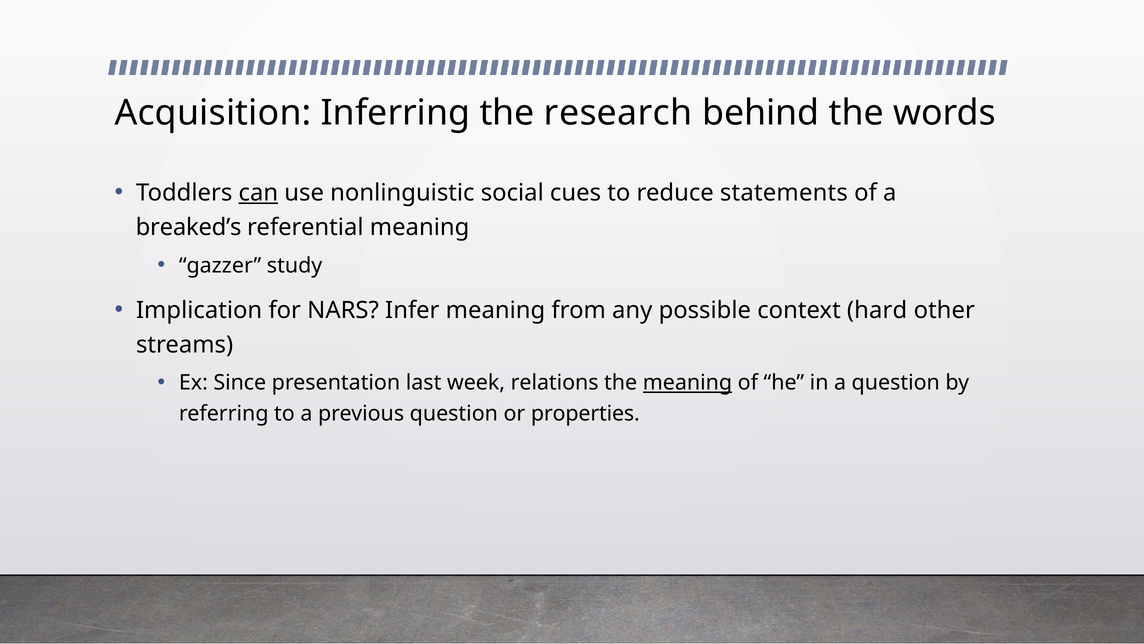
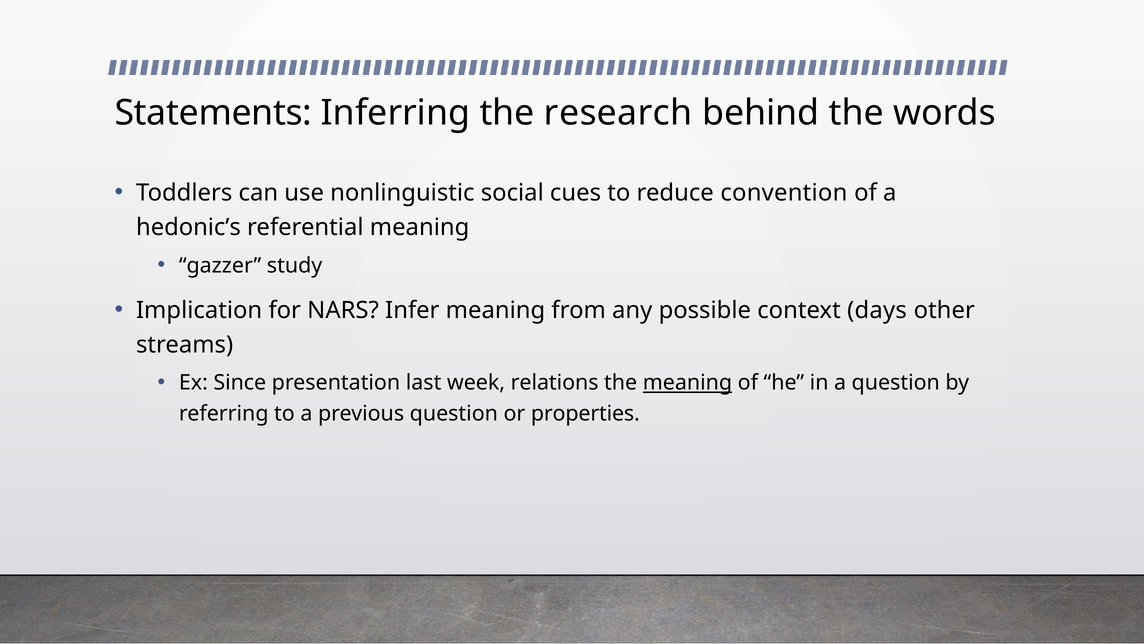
Acquisition: Acquisition -> Statements (213, 113)
can underline: present -> none (258, 193)
statements: statements -> convention (784, 193)
breaked’s: breaked’s -> hedonic’s (188, 227)
hard: hard -> days (877, 310)
